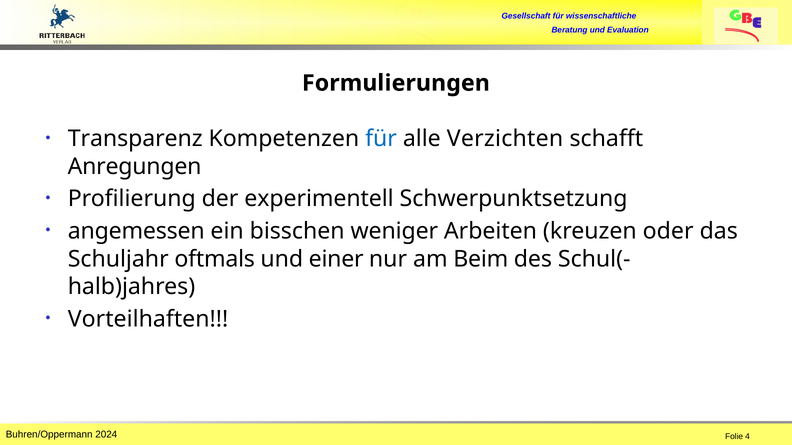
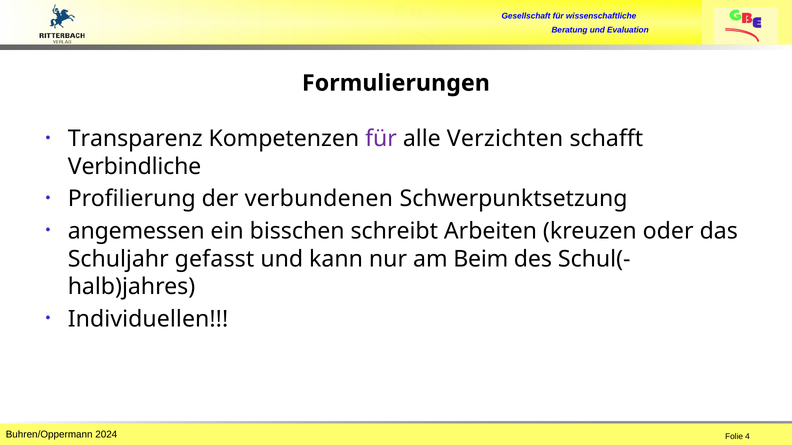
für colour: blue -> purple (381, 139)
Anregungen: Anregungen -> Verbindliche (135, 167)
experimentell: experimentell -> verbundenen (319, 199)
weniger: weniger -> schreibt (394, 231)
oftmals: oftmals -> gefasst (214, 259)
einer: einer -> kann (336, 259)
Vorteilhaften: Vorteilhaften -> Individuellen (148, 319)
